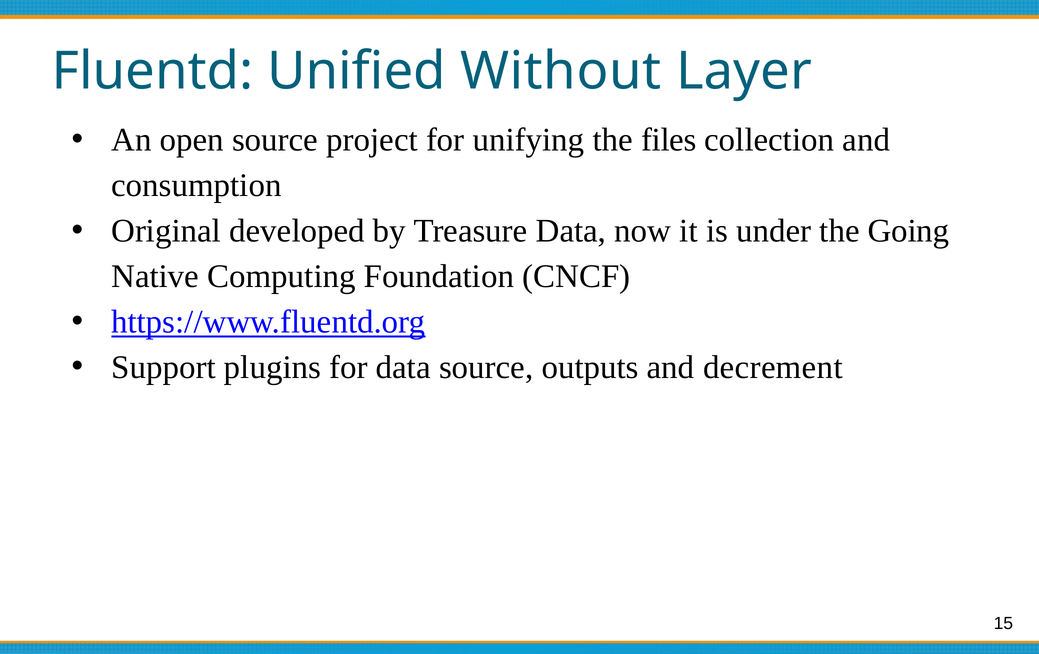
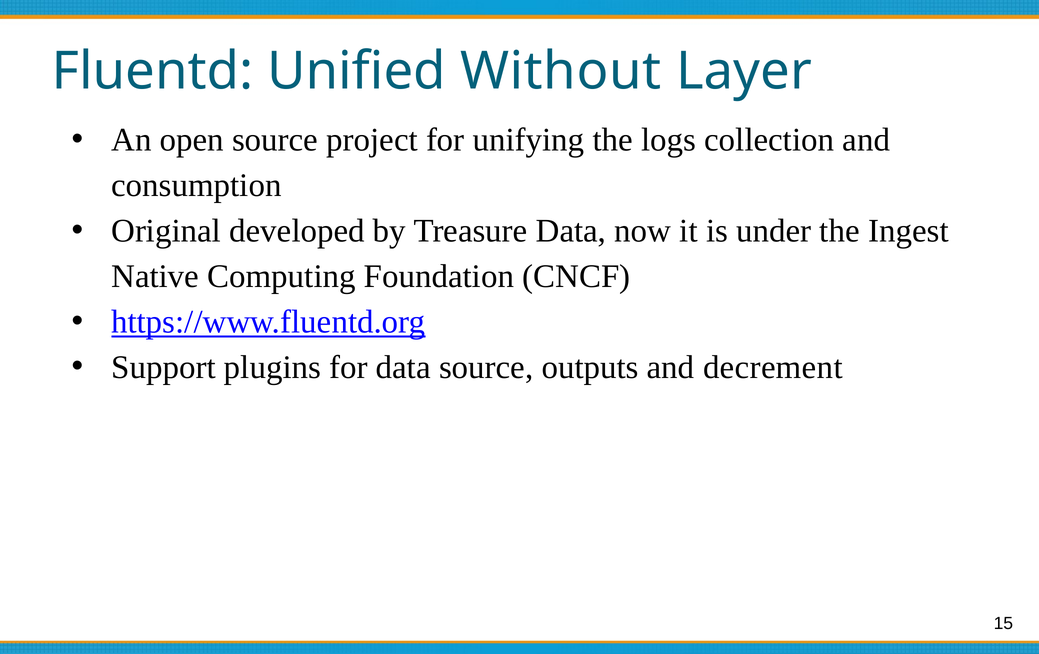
files: files -> logs (669, 140)
Going: Going -> Ingest (908, 231)
